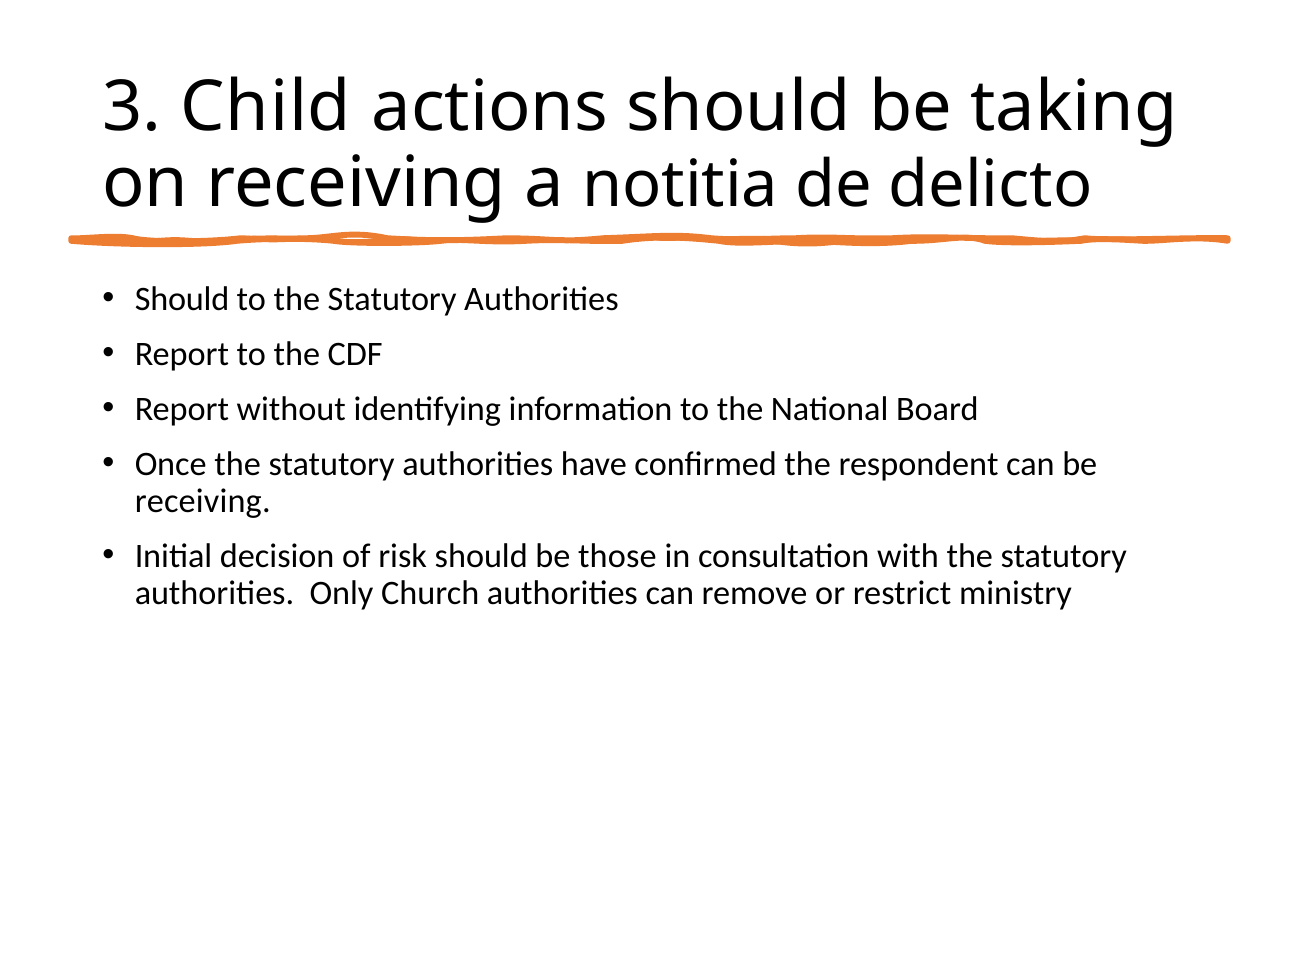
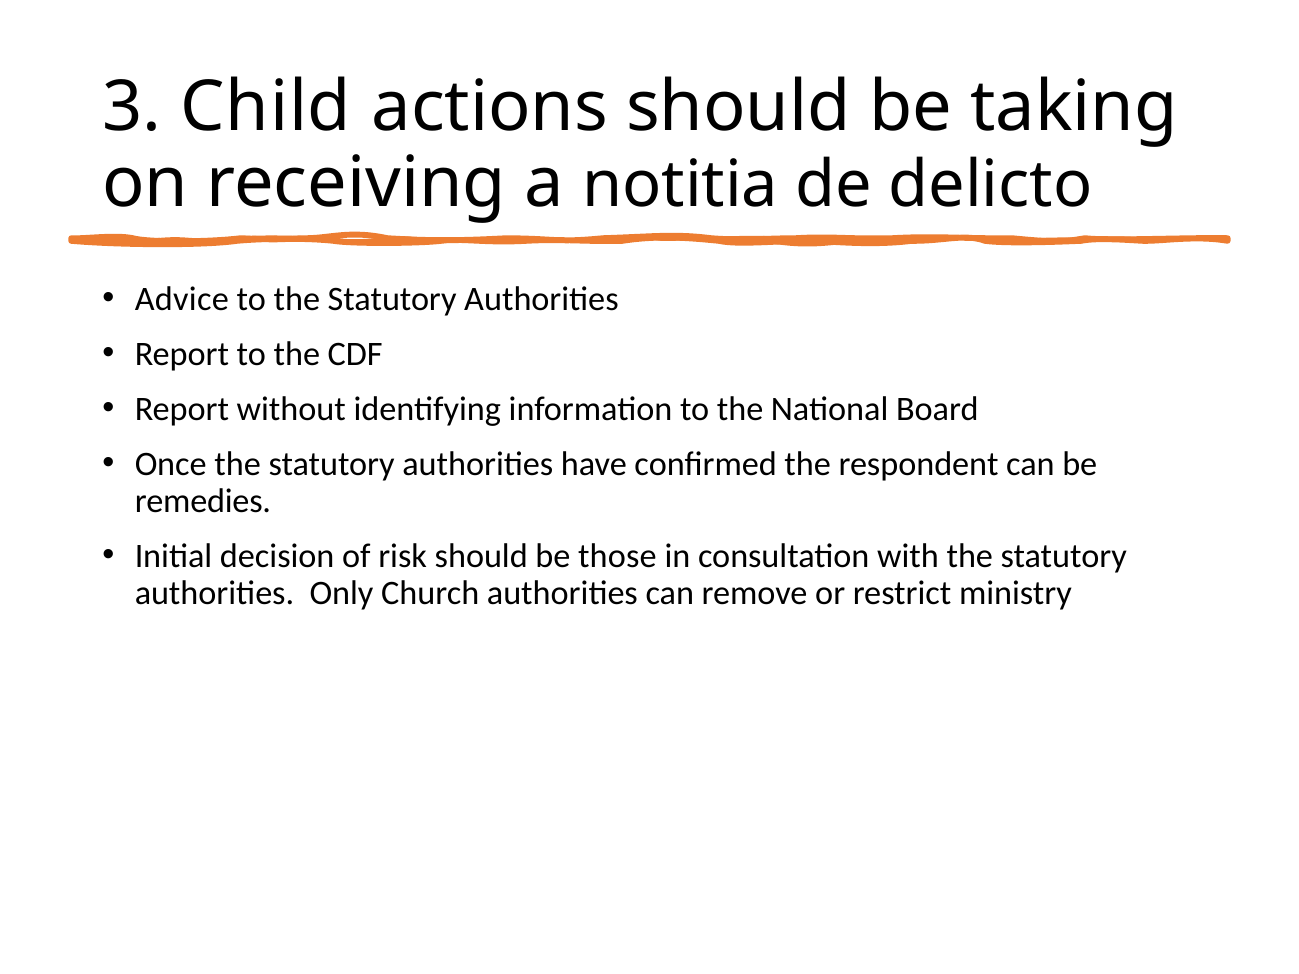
Should: Should -> Advice (182, 299)
receiving: receiving -> remedies (203, 501)
